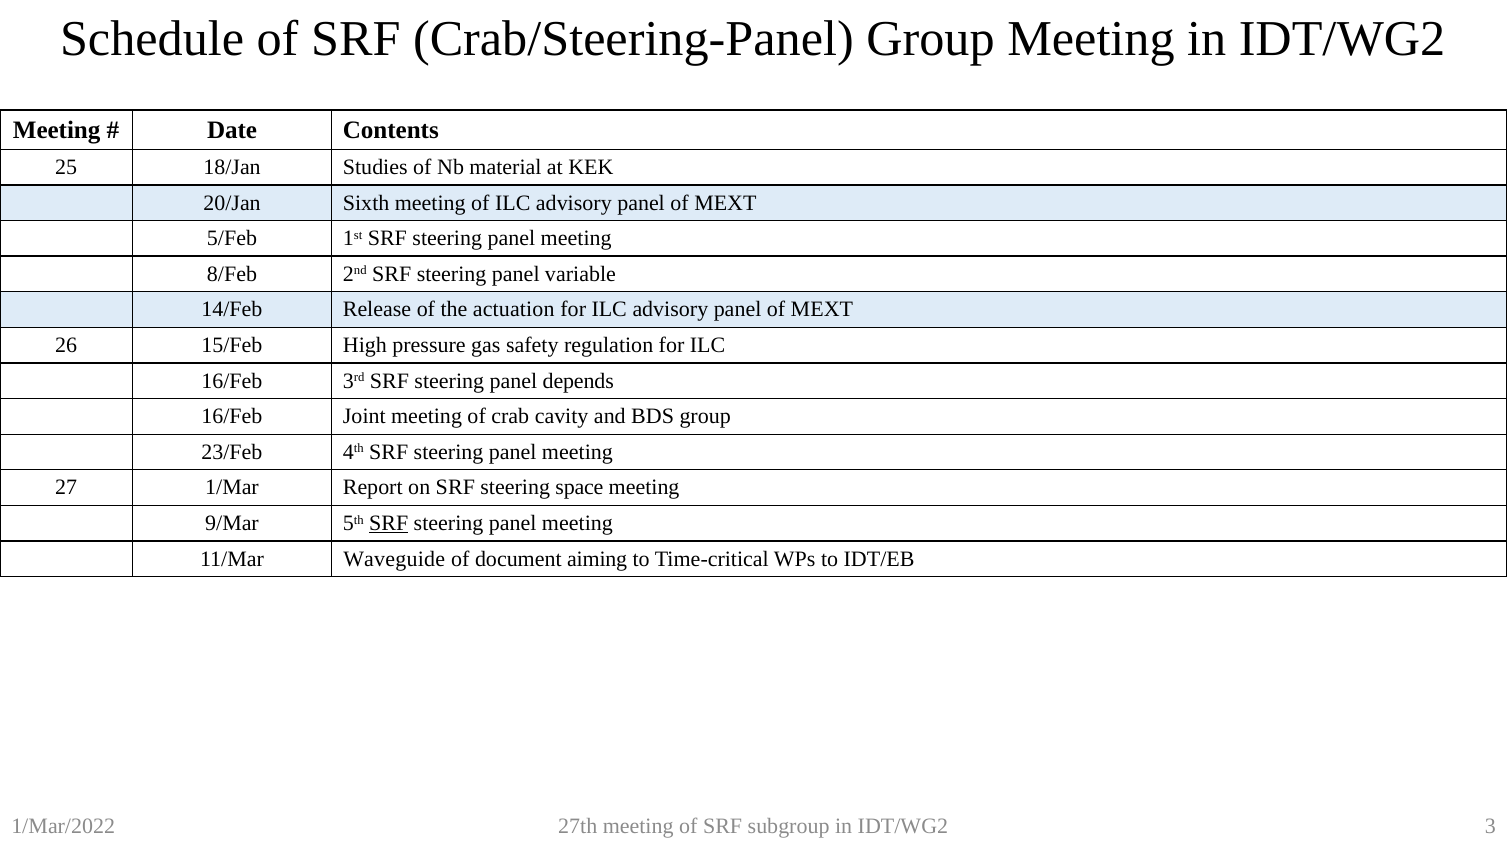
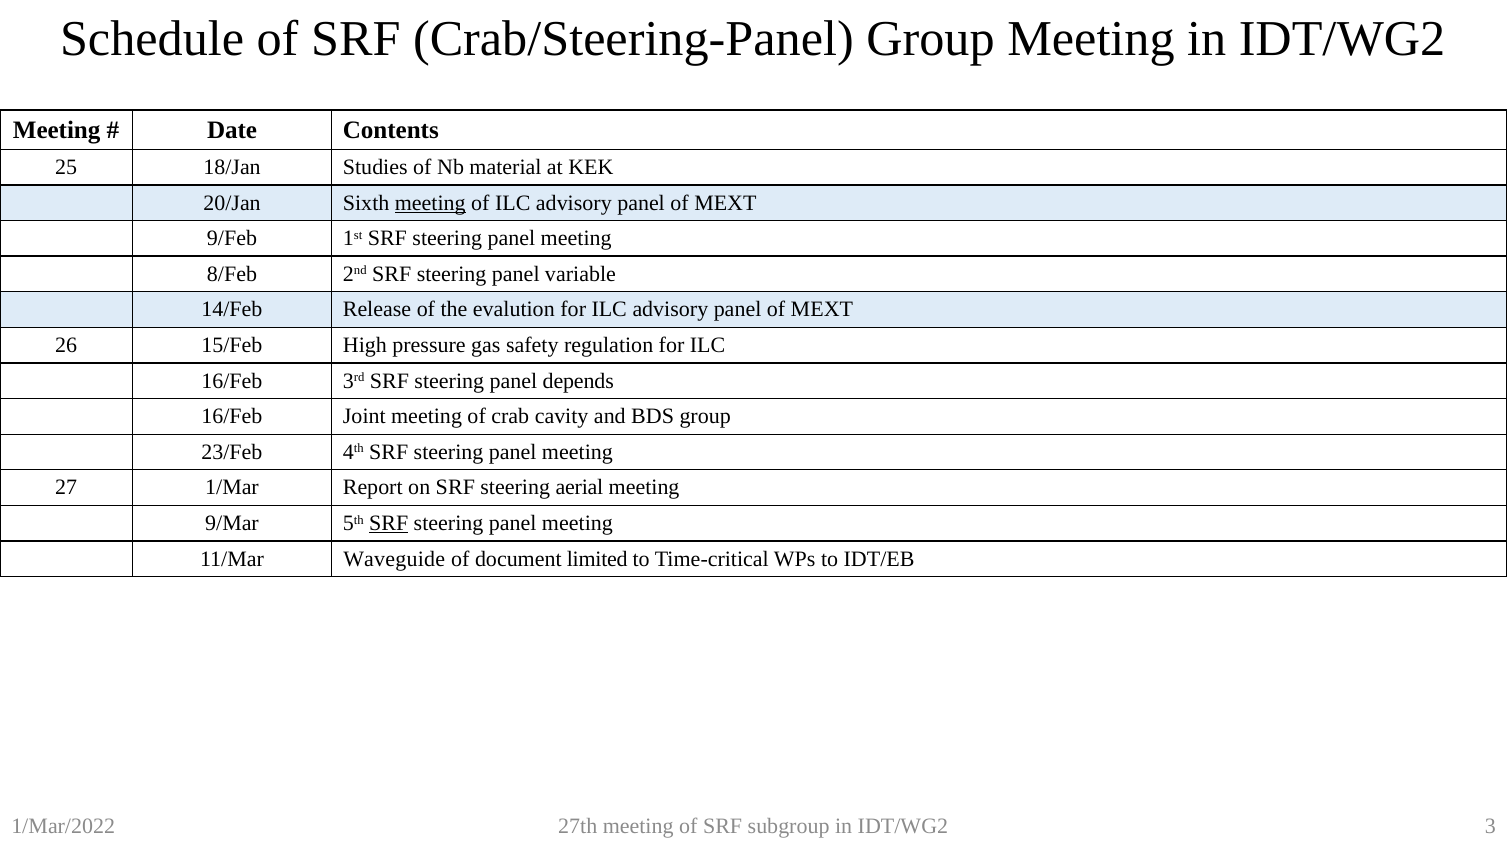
meeting underline: none -> present (430, 203)
5/Feb: 5/Feb -> 9/Feb (232, 239)
actuation: actuation -> evalution (514, 310)
space: space -> aerial (579, 488)
aiming: aiming -> limited (597, 559)
